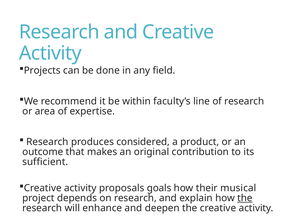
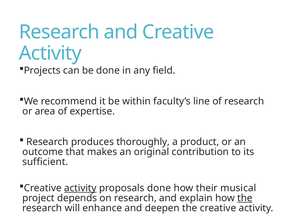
considered: considered -> thoroughly (143, 142)
activity underline: none -> present (80, 188)
proposals goals: goals -> done (159, 188)
